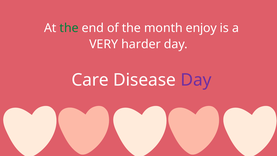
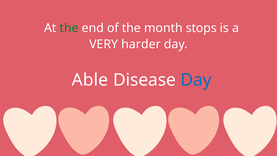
enjoy: enjoy -> stops (201, 28)
Care: Care -> Able (90, 80)
Day colour: purple -> blue (196, 80)
